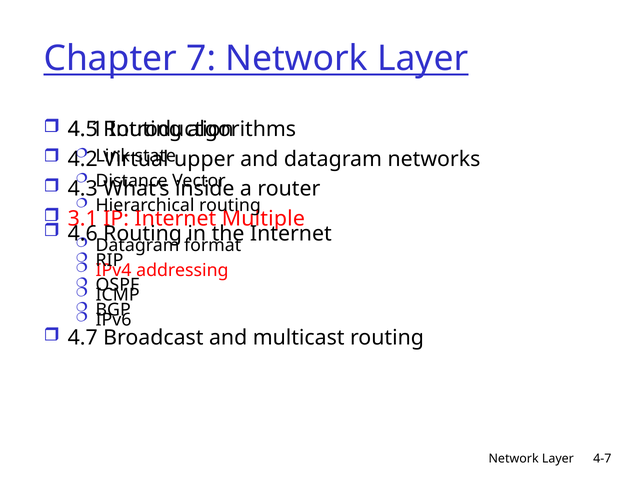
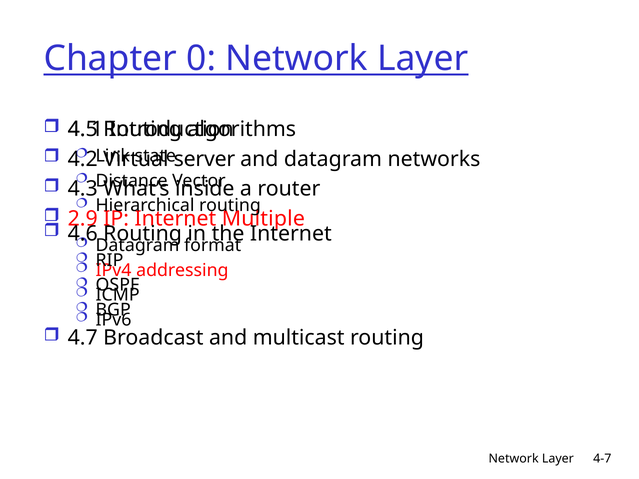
7: 7 -> 0 (201, 58)
upper: upper -> server (204, 159)
3.1: 3.1 -> 2.9 (83, 219)
